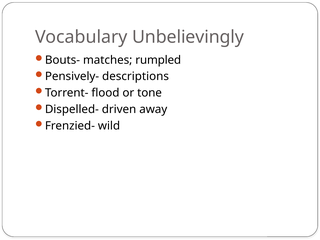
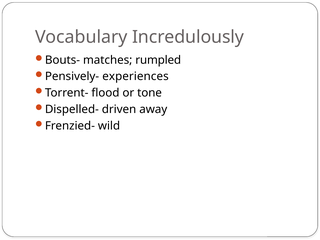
Unbelievingly: Unbelievingly -> Incredulously (188, 37)
descriptions: descriptions -> experiences (135, 76)
